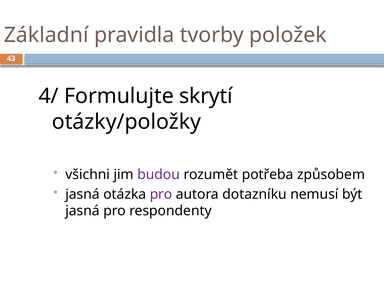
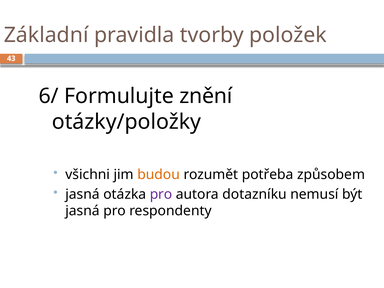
4/: 4/ -> 6/ (49, 96)
skrytí: skrytí -> znění (206, 96)
budou colour: purple -> orange (159, 175)
